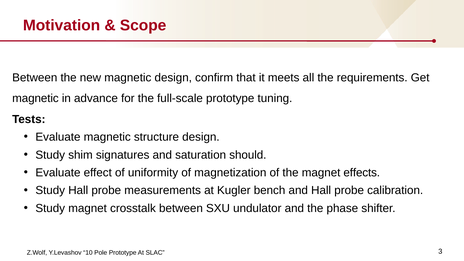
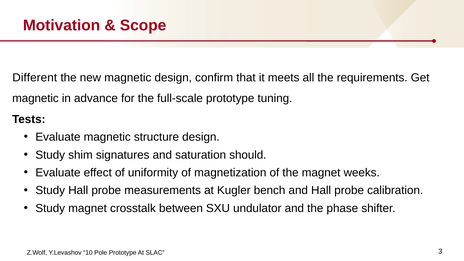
Between: Between -> Different (35, 78)
effects: effects -> weeks (362, 173)
